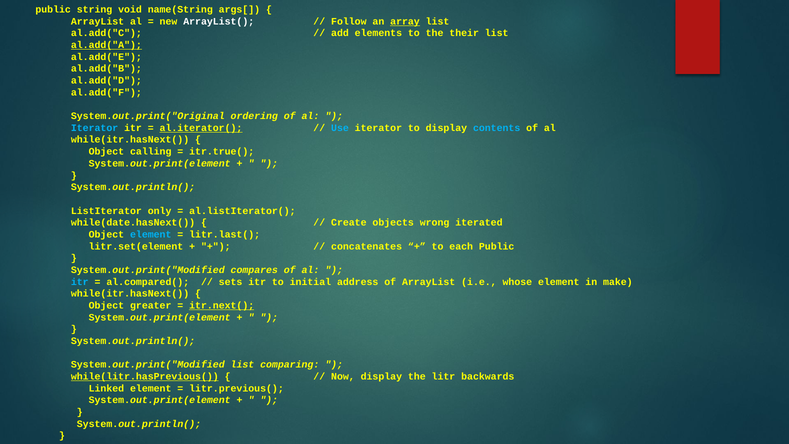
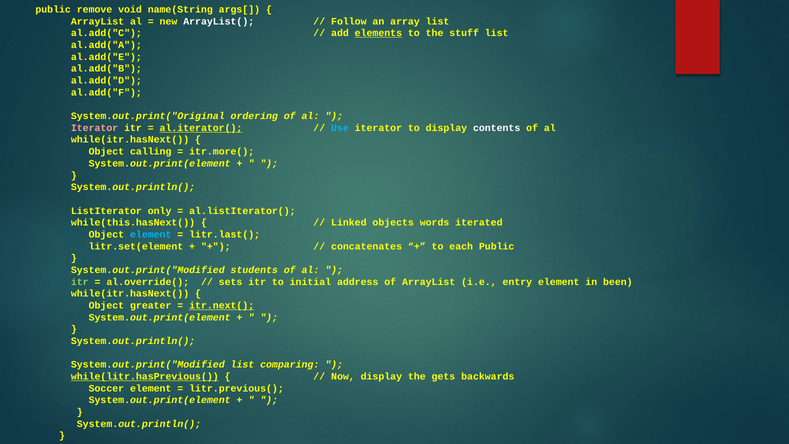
string: string -> remove (95, 9)
array underline: present -> none (405, 21)
elements underline: none -> present (378, 33)
their: their -> stuff (464, 33)
al.add("A underline: present -> none (106, 45)
Iterator colour: light blue -> pink (95, 128)
contents colour: light blue -> white (497, 128)
itr.true(: itr.true( -> itr.more( (222, 152)
while(date.hasNext(: while(date.hasNext( -> while(this.hasNext( (133, 223)
Create: Create -> Linked (349, 223)
wrong: wrong -> words (435, 223)
compares: compares -> students (254, 270)
itr colour: light blue -> light green (80, 282)
al.compared(: al.compared( -> al.override( (148, 282)
whose: whose -> entry (517, 282)
make: make -> been (618, 282)
litr: litr -> gets (443, 376)
Linked: Linked -> Soccer (106, 388)
